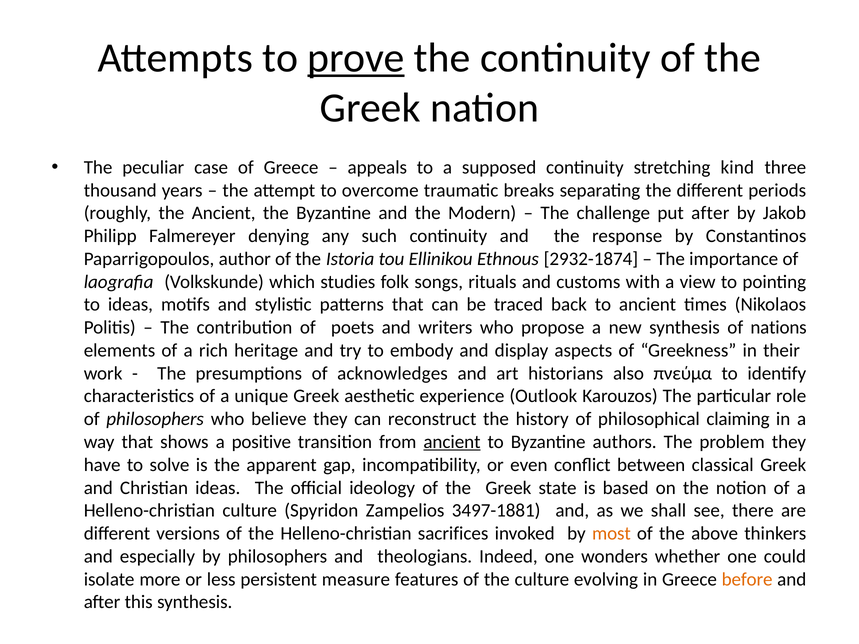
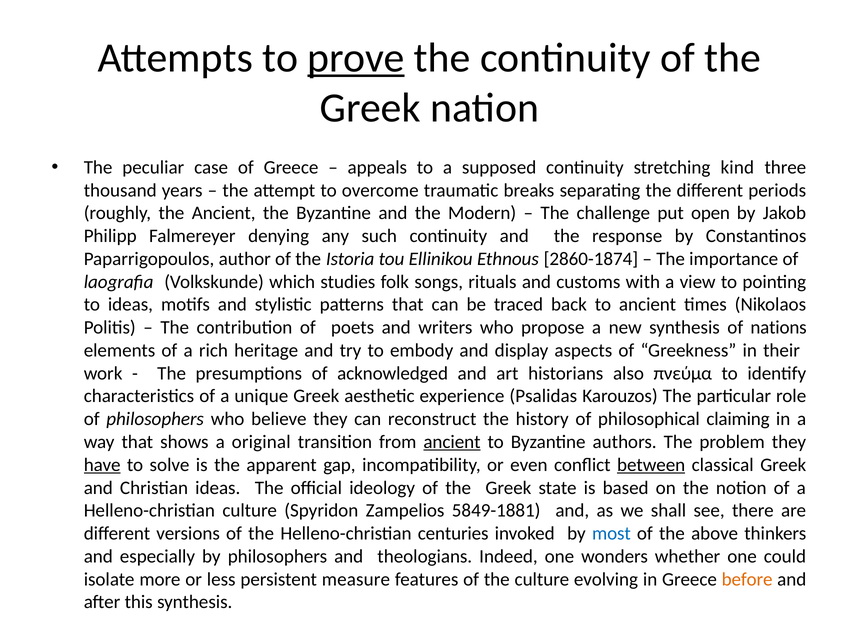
put after: after -> open (711, 213)
2932-1874: 2932-1874 -> 2860-1874 (591, 259)
acknowledges: acknowledges -> acknowledged (393, 373)
Outlook: Outlook -> Psalidas (543, 396)
positive: positive -> original (261, 442)
have underline: none -> present (102, 465)
between underline: none -> present (651, 465)
3497-1881: 3497-1881 -> 5849-1881 (496, 511)
sacrifices: sacrifices -> centuries (453, 534)
most colour: orange -> blue (611, 534)
